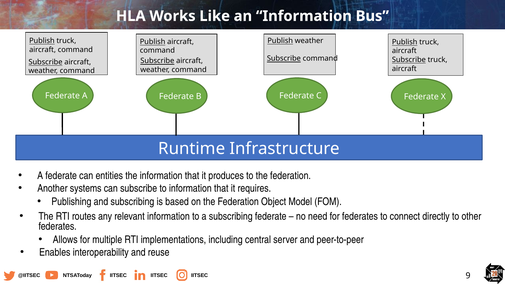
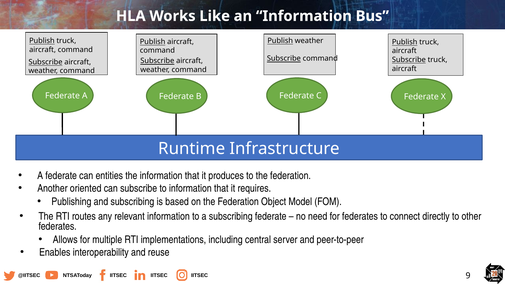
systems: systems -> oriented (86, 189)
